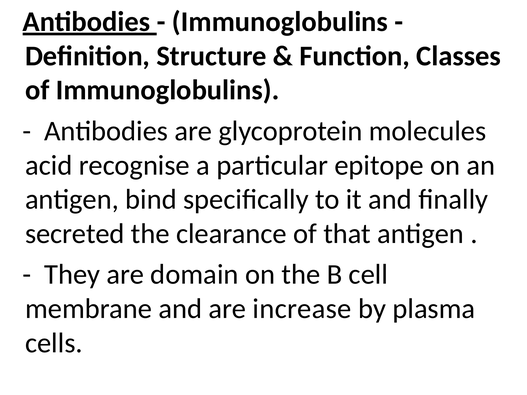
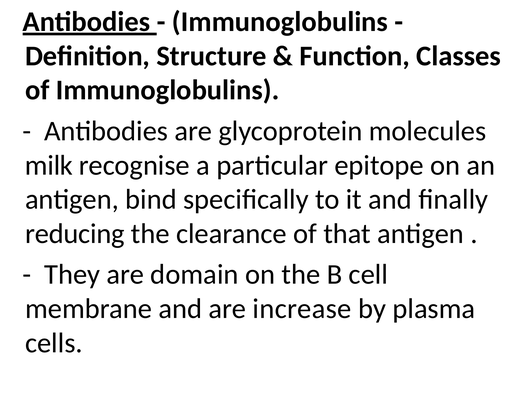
acid: acid -> milk (49, 165)
secreted: secreted -> reducing (75, 234)
